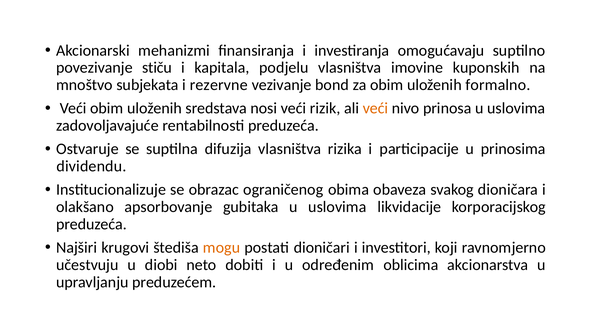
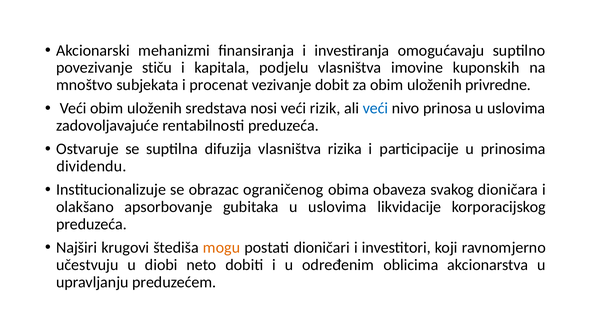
rezervne: rezervne -> procenat (219, 85)
bond: bond -> dobit (332, 85)
formalno: formalno -> privredne (498, 85)
veći colour: orange -> blue (375, 109)
